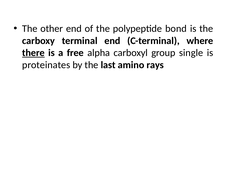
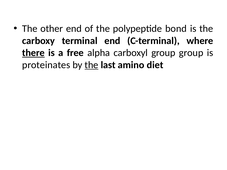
group single: single -> group (191, 53)
the underline: none -> present (91, 65)
rays: rays -> diet (155, 65)
